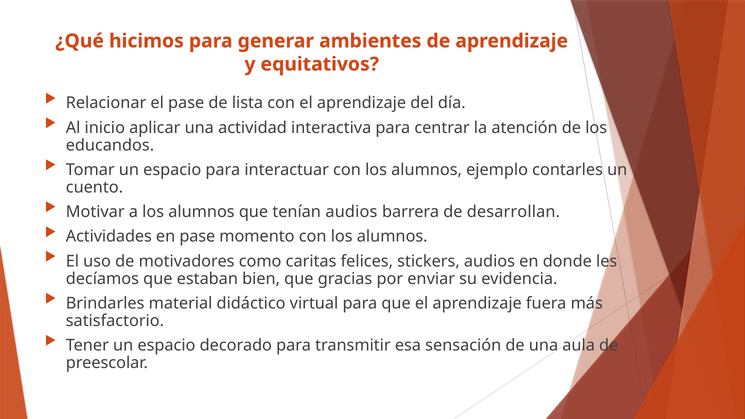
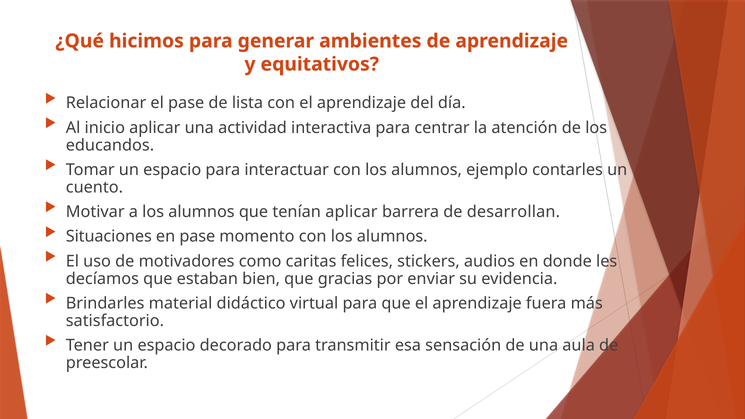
tenían audios: audios -> aplicar (351, 212)
Actividades: Actividades -> Situaciones (109, 237)
